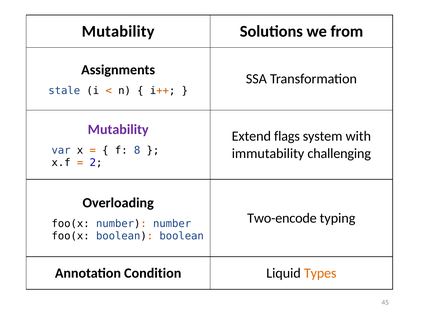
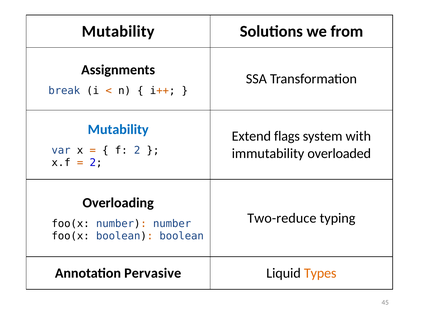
stale: stale -> break (64, 91)
Mutability colour: purple -> blue (118, 129)
f 8: 8 -> 2 (137, 150)
challenging: challenging -> overloaded (339, 153)
Two-encode: Two-encode -> Two-reduce (282, 218)
Condition: Condition -> Pervasive (153, 273)
